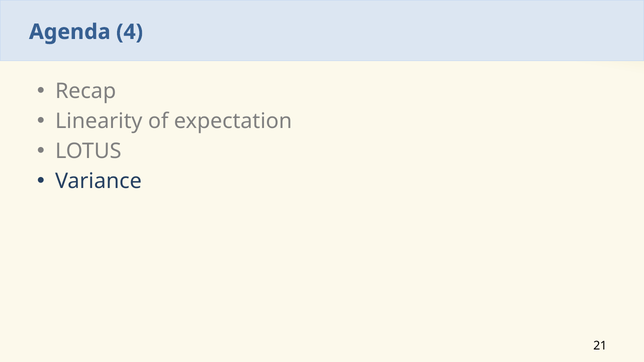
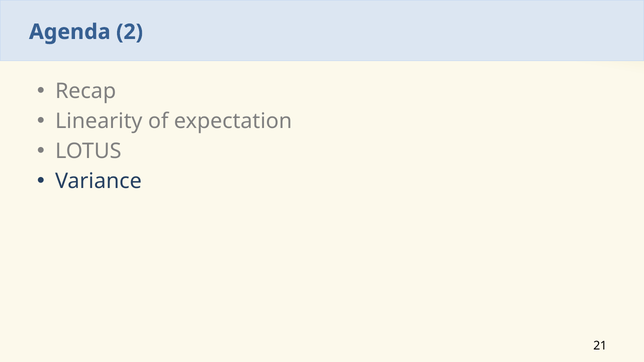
4: 4 -> 2 (130, 32)
